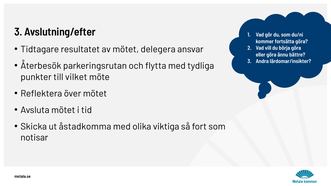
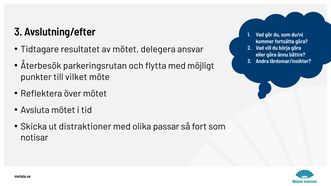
tydliga: tydliga -> möjligt (201, 66)
åstadkomma: åstadkomma -> distraktioner (85, 127)
viktiga: viktiga -> passar (166, 127)
